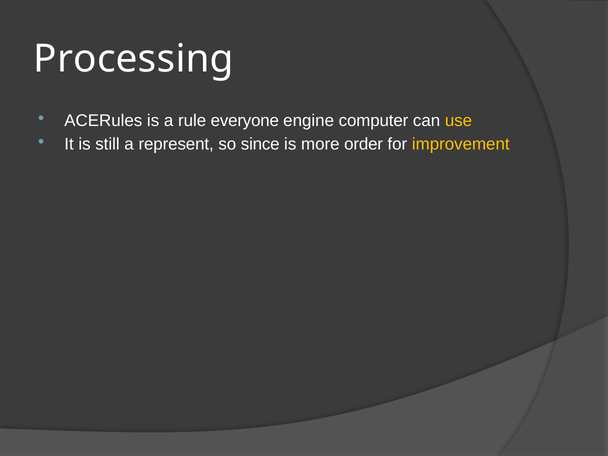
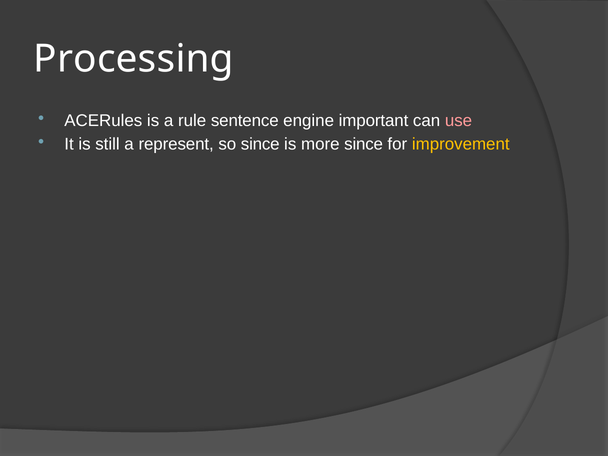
everyone: everyone -> sentence (245, 121)
computer: computer -> important (374, 121)
use colour: yellow -> pink (458, 121)
more order: order -> since (364, 144)
